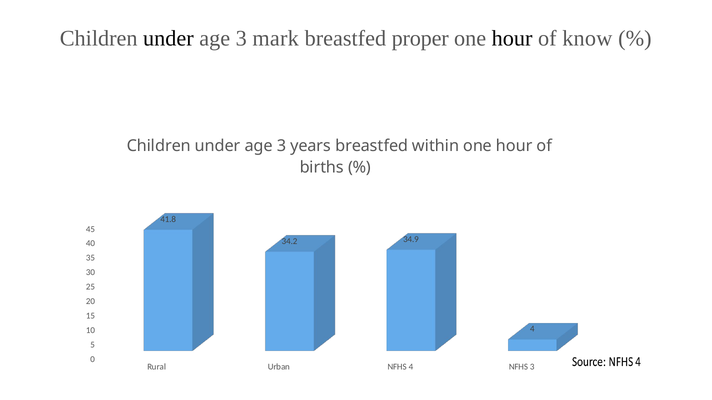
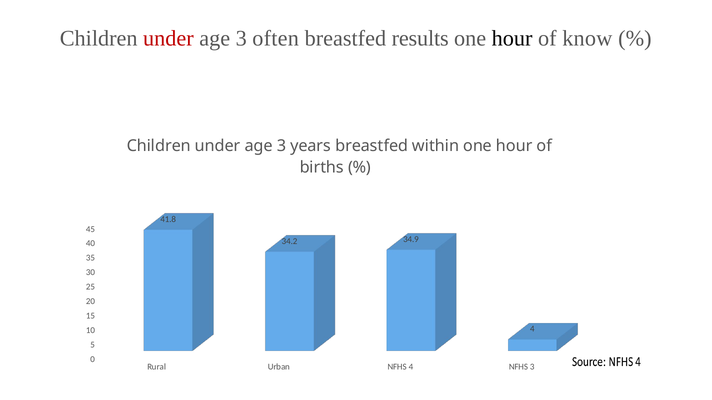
under colour: black -> red (168, 39)
mark: mark -> often (276, 39)
proper: proper -> results (420, 39)
